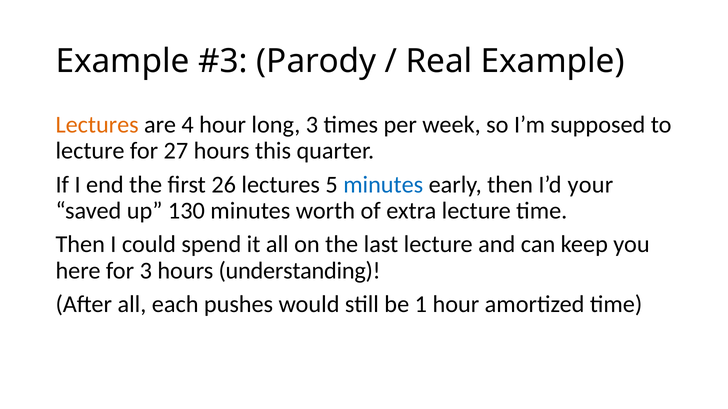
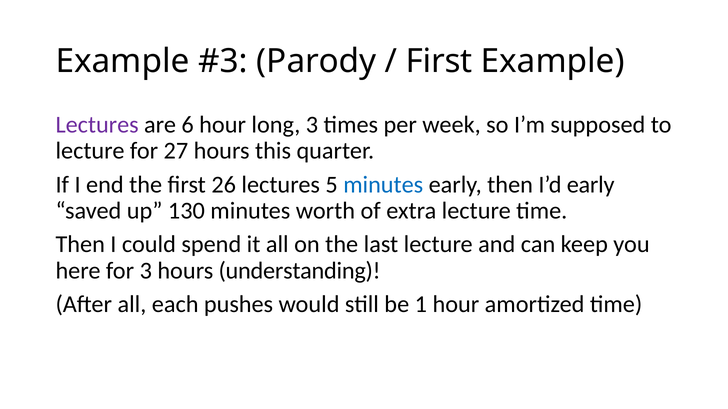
Real: Real -> First (439, 61)
Lectures colour: orange -> purple (97, 125)
4: 4 -> 6 (188, 125)
I’d your: your -> early (591, 185)
